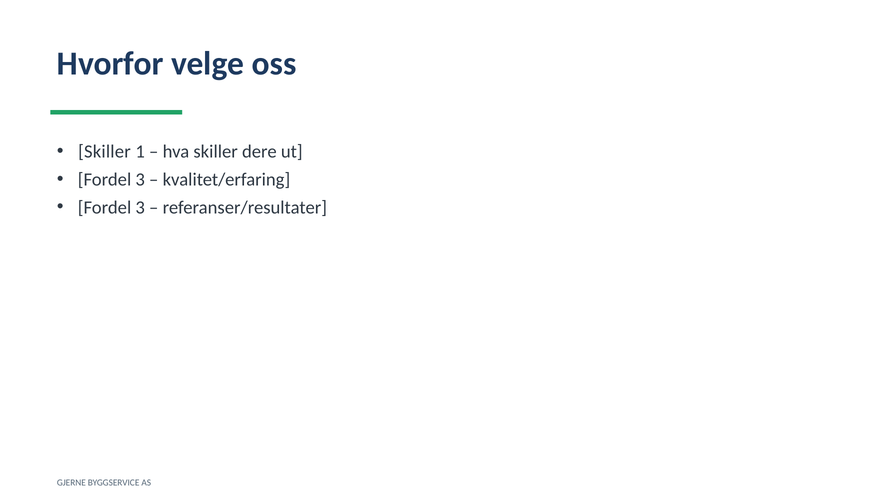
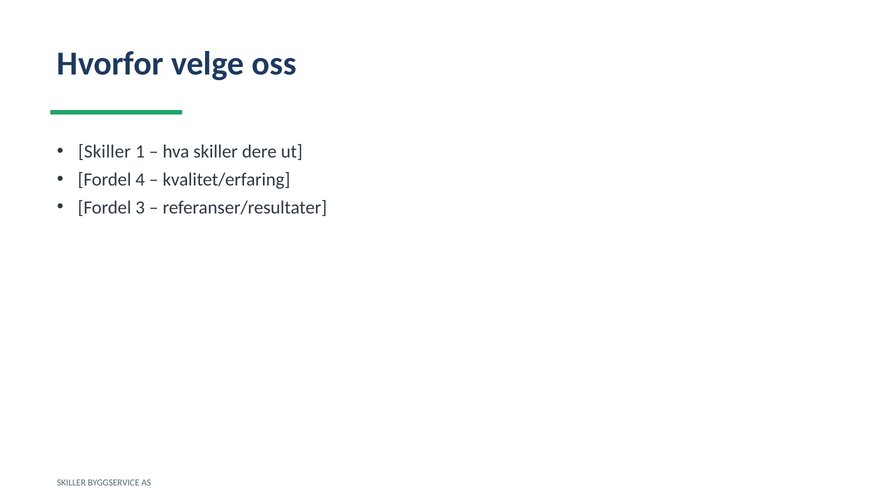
3: 3 -> 4 (140, 179)
GJERNE: GJERNE -> SKILLER (71, 483)
